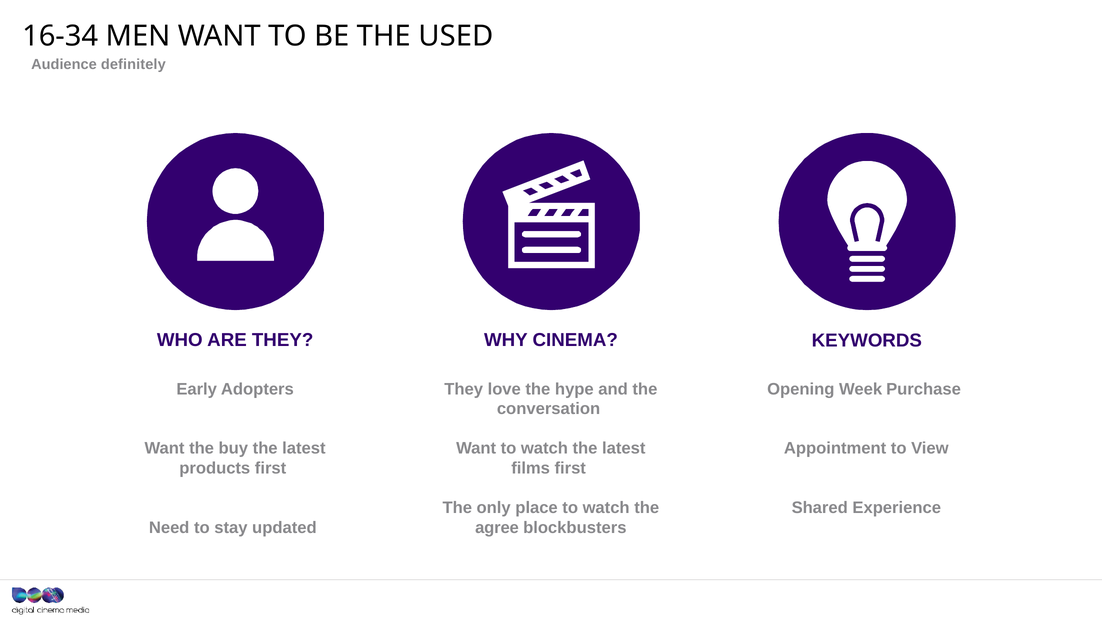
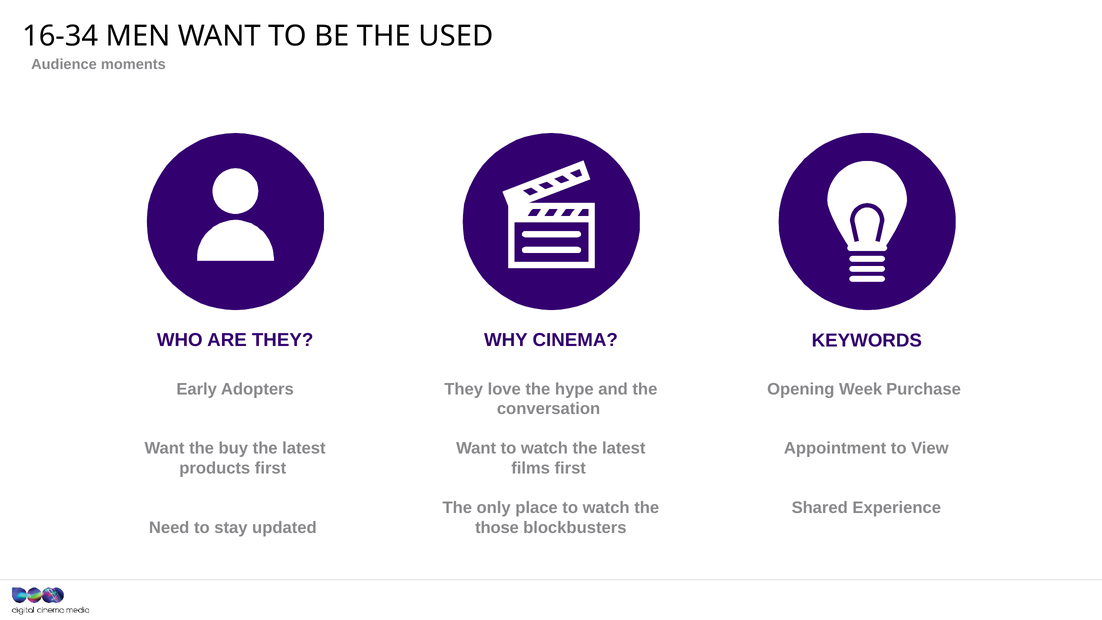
definitely: definitely -> moments (133, 64)
agree: agree -> those (497, 527)
